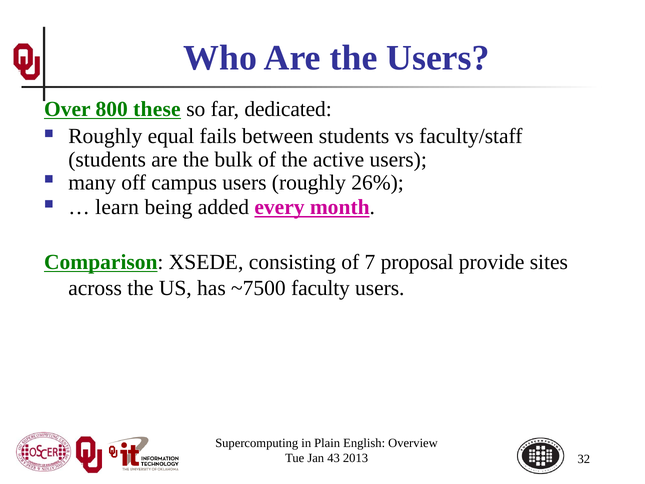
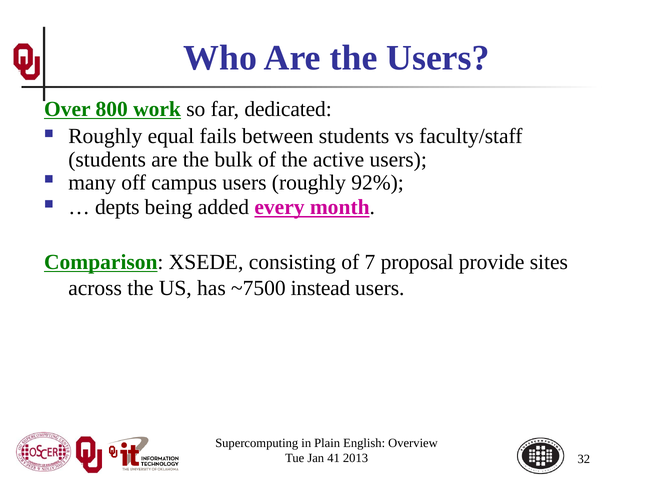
these: these -> work (157, 109)
26%: 26% -> 92% (378, 183)
learn: learn -> depts (117, 207)
faculty: faculty -> instead (321, 288)
43: 43 -> 41 (334, 458)
